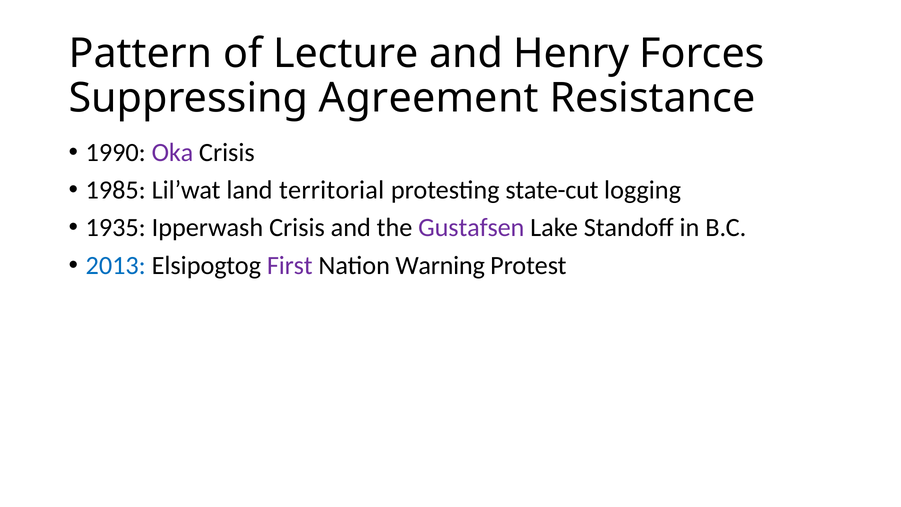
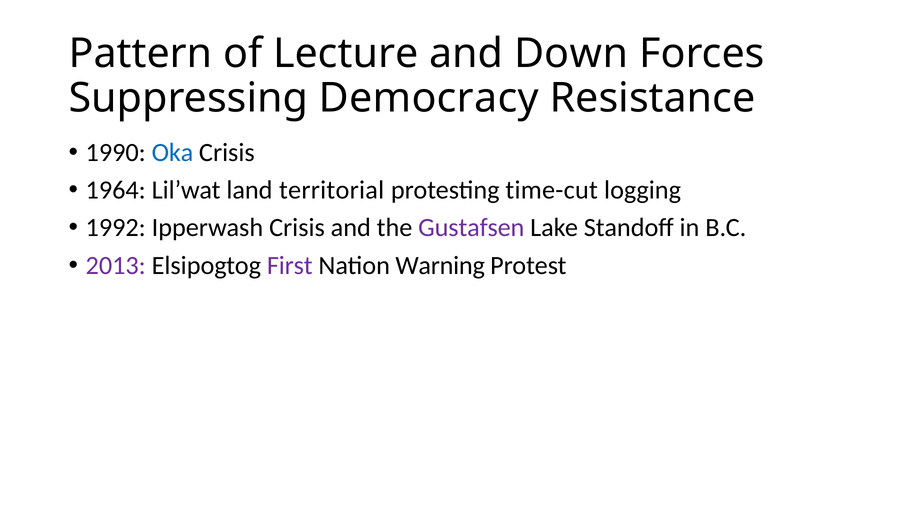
Henry: Henry -> Down (571, 53)
Agreement: Agreement -> Democracy (429, 98)
Oka colour: purple -> blue (172, 152)
1985: 1985 -> 1964 (116, 190)
state-cut: state-cut -> time-cut (552, 190)
1935: 1935 -> 1992 (116, 228)
2013 colour: blue -> purple (116, 265)
